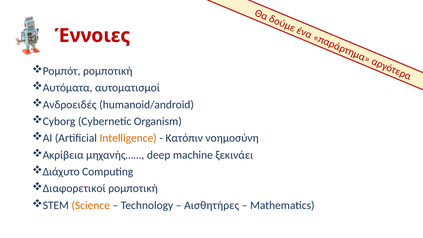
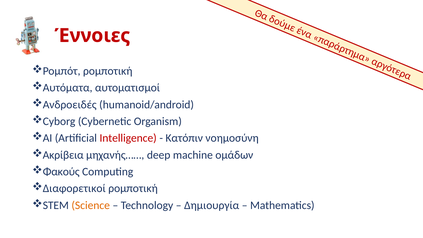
Intelligence colour: orange -> red (128, 138)
ξεκινάει: ξεκινάει -> ομάδων (234, 155)
Διάχυτο: Διάχυτο -> Φακούς (61, 172)
Αισθητήρες: Αισθητήρες -> Δημιουργία (212, 205)
